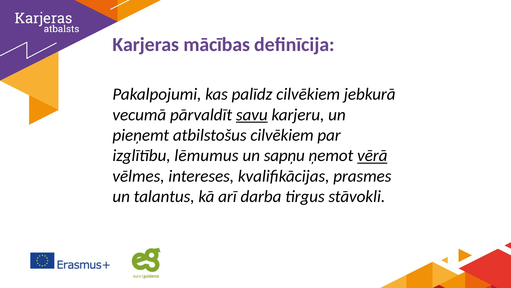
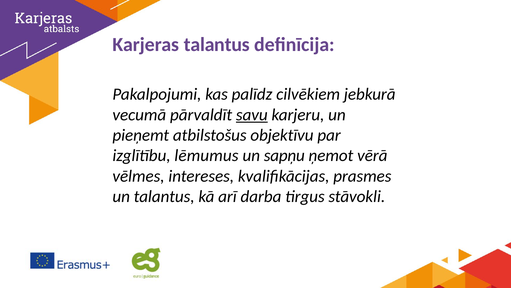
Karjeras mācības: mācības -> talantus (217, 45)
atbilstošus cilvēkiem: cilvēkiem -> objektīvu (282, 135)
vērā underline: present -> none (372, 155)
